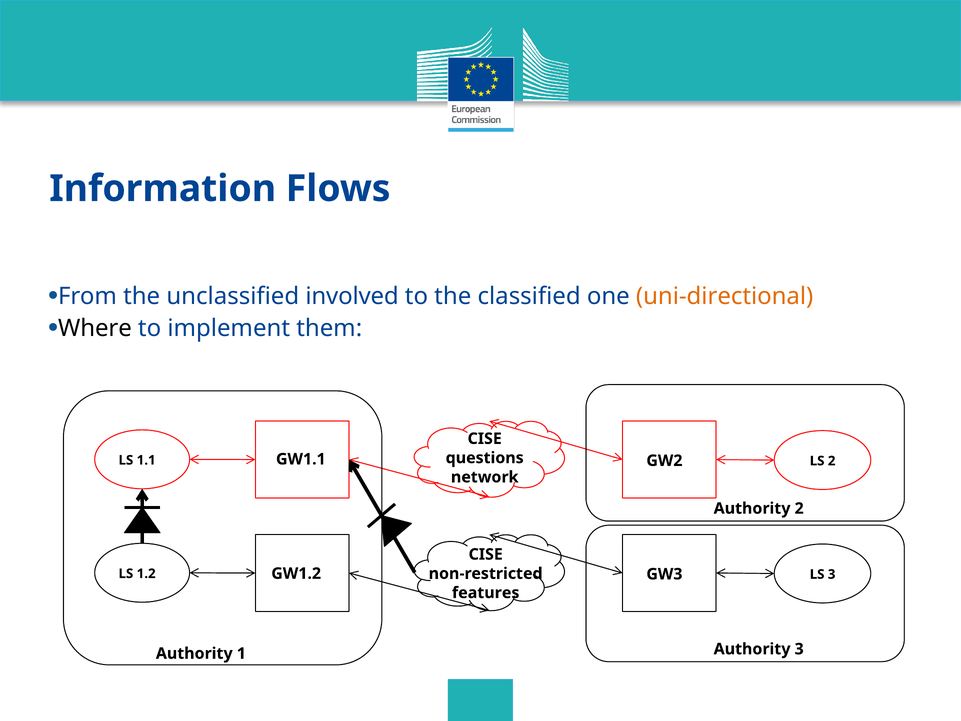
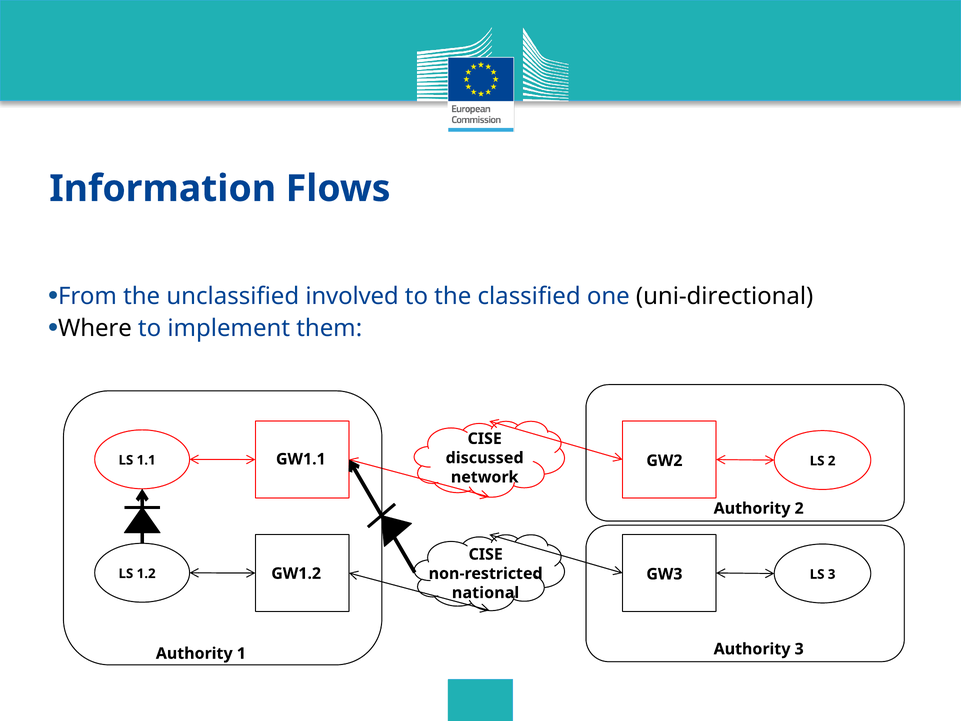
uni-directional colour: orange -> black (725, 296)
questions: questions -> discussed (485, 458)
features: features -> national (486, 593)
